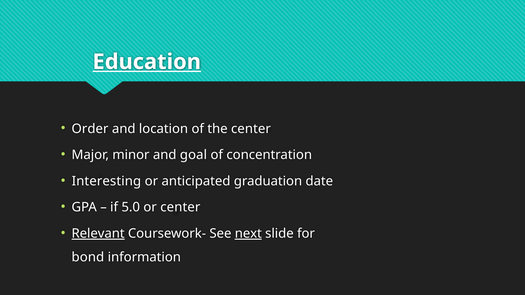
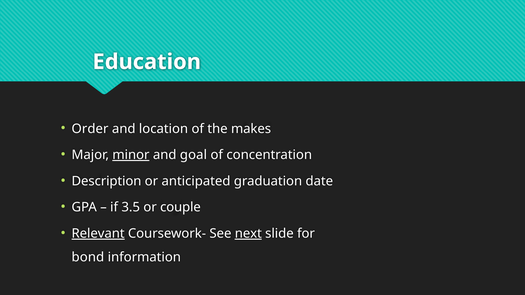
Education underline: present -> none (147, 62)
the center: center -> makes (251, 129)
minor underline: none -> present (131, 155)
Interesting: Interesting -> Description (107, 181)
5.0: 5.0 -> 3.5 (131, 208)
or center: center -> couple (180, 208)
